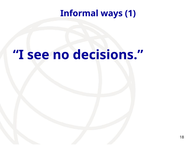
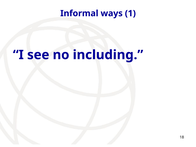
decisions: decisions -> including (108, 55)
